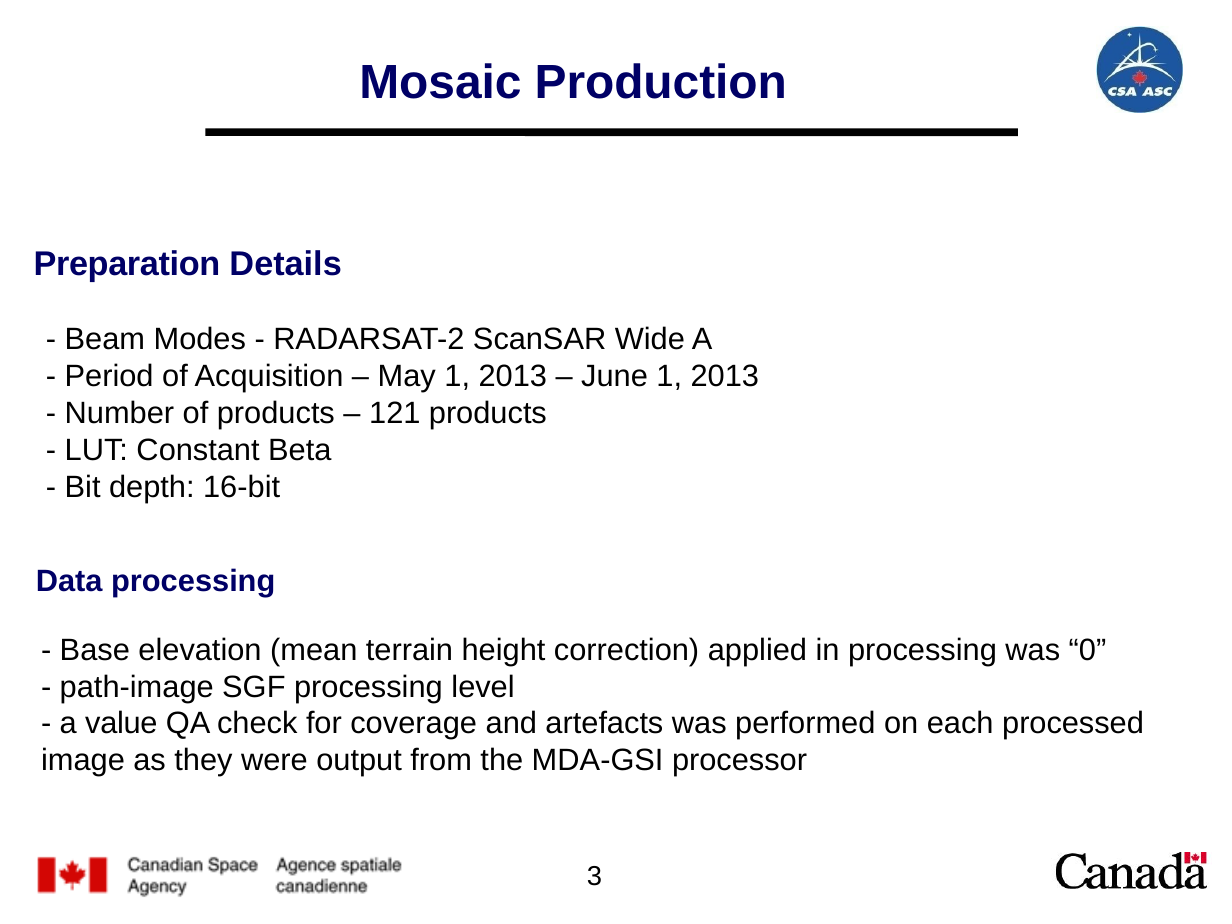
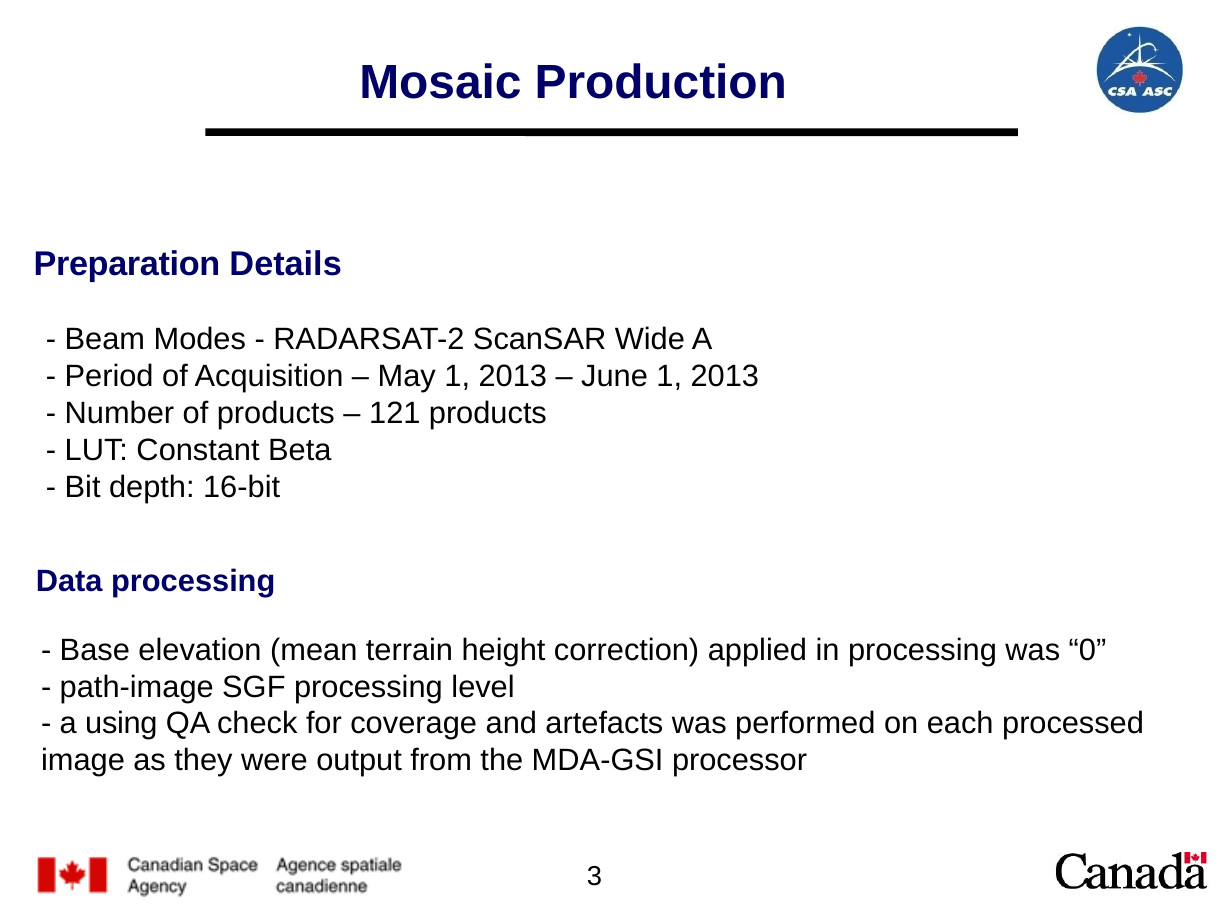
value: value -> using (121, 724)
